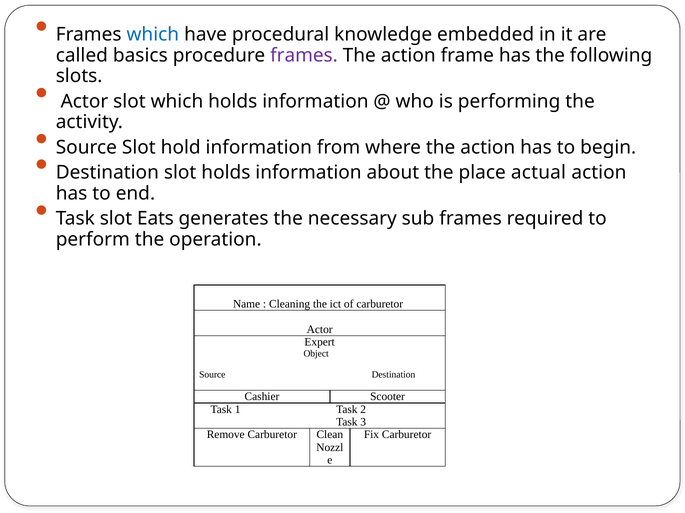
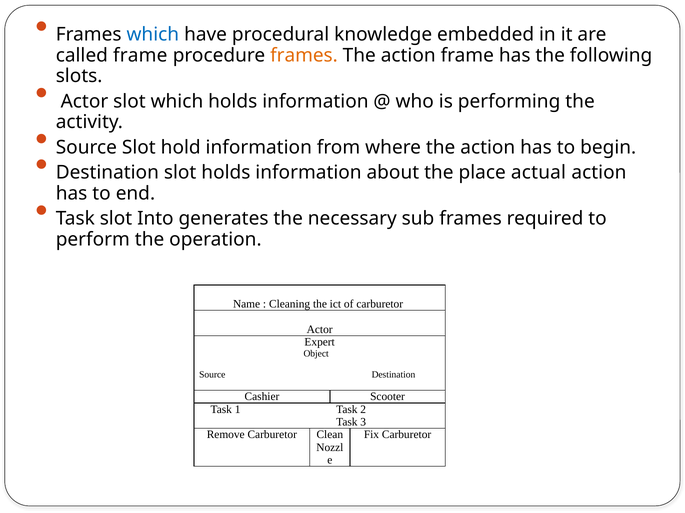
called basics: basics -> frame (140, 55)
frames colour: purple -> orange (304, 55)
Eats: Eats -> Into (155, 219)
